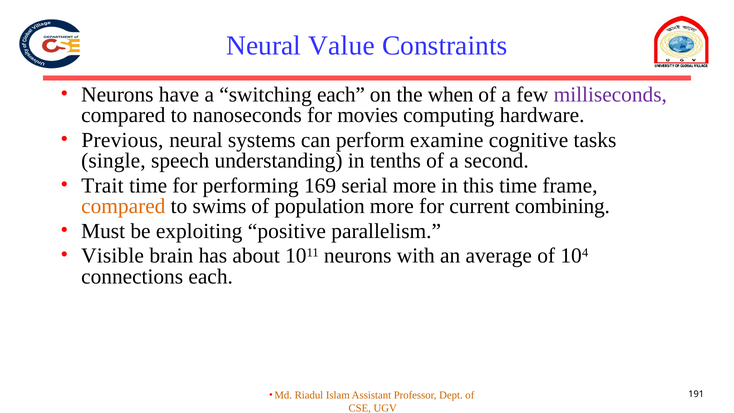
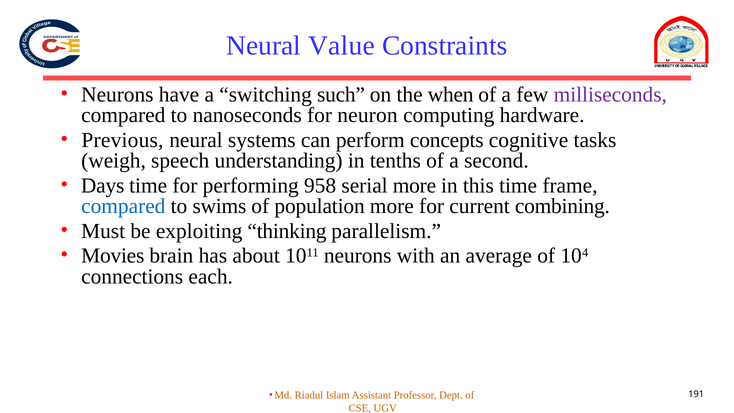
switching each: each -> such (341, 95)
movies: movies -> neuron (367, 115)
examine: examine -> concepts (447, 140)
single: single -> weigh (114, 161)
Trait: Trait -> Days (103, 186)
169: 169 -> 958 (320, 186)
compared colour: orange -> blue (123, 206)
positive: positive -> thinking (287, 231)
Visible: Visible -> Movies (113, 256)
